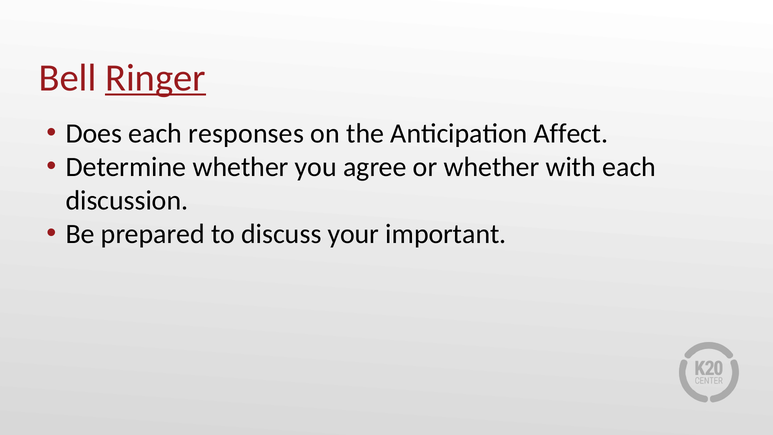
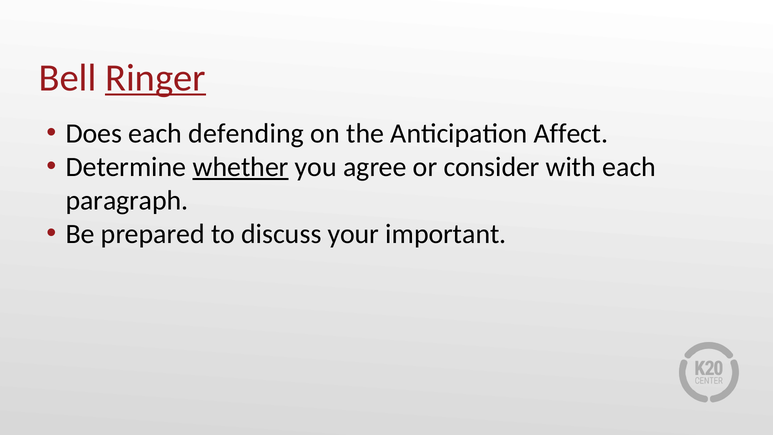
responses: responses -> defending (246, 133)
whether underline: none -> present (241, 167)
or whether: whether -> consider (492, 167)
discussion: discussion -> paragraph (127, 200)
